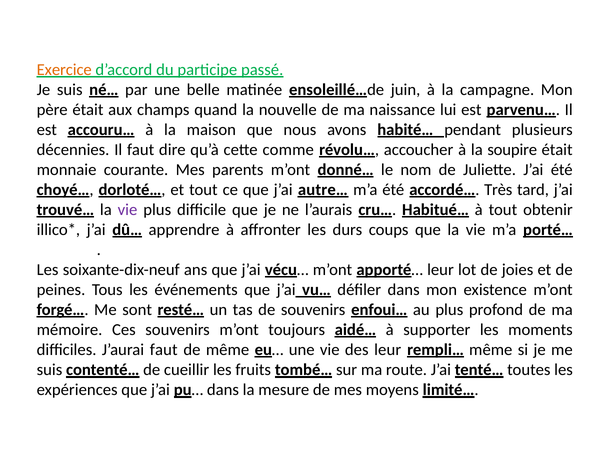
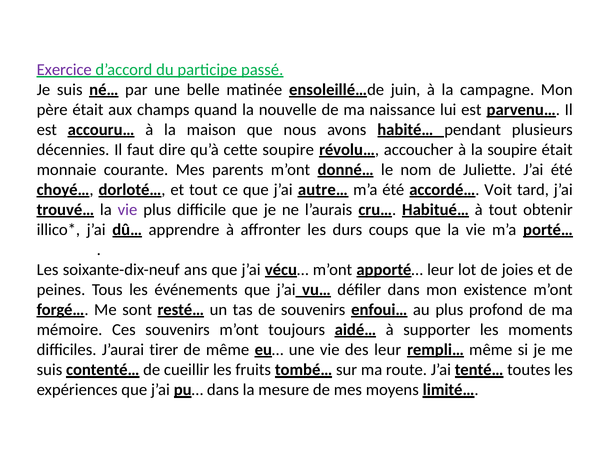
Exercice colour: orange -> purple (64, 70)
cette comme: comme -> soupire (288, 150)
Très: Très -> Voit (498, 190)
J’aurai faut: faut -> tirer (164, 350)
